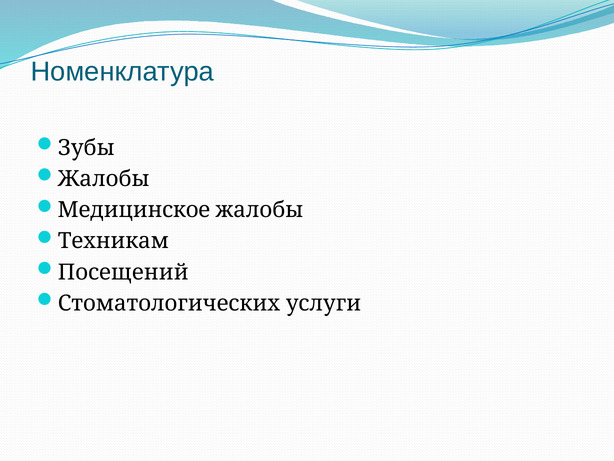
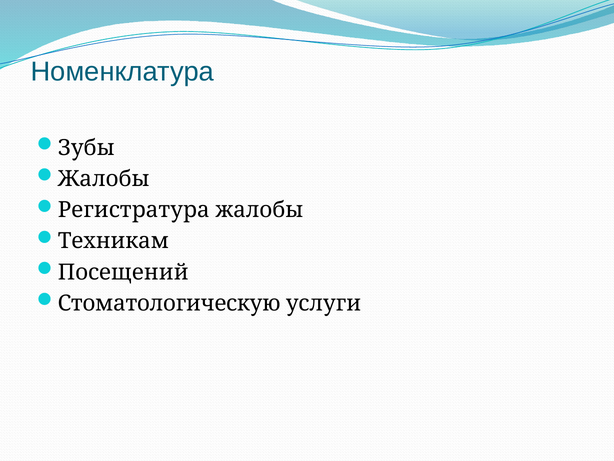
Медицинское: Медицинское -> Регистратура (134, 210)
Стоматологических: Стоматологических -> Стоматологическую (169, 303)
